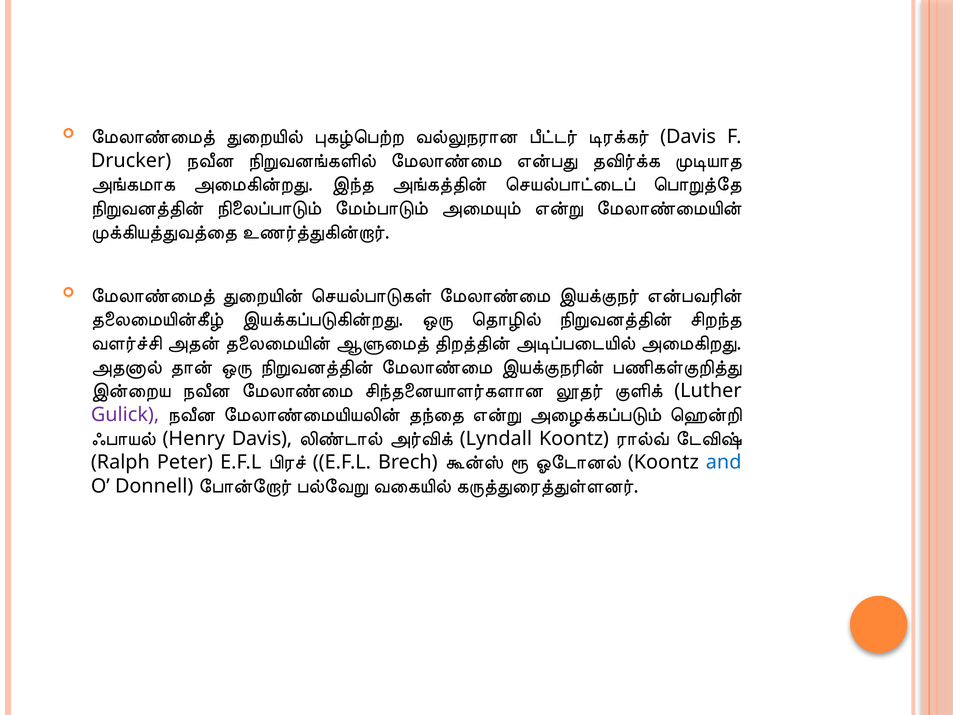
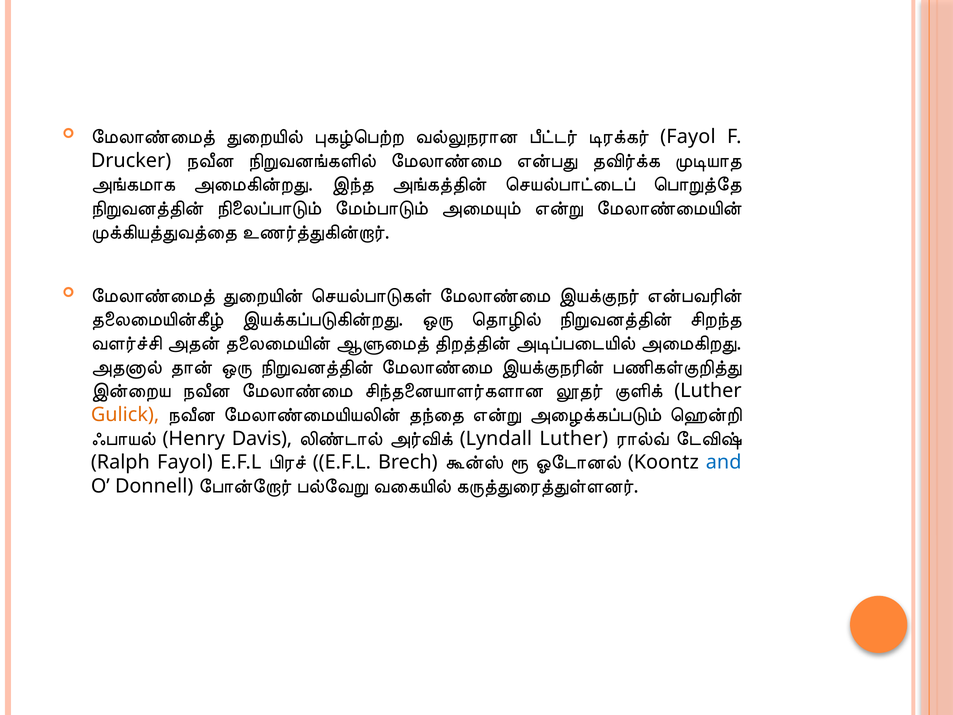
Davis: Davis -> Fayol (688, 137)
Gulick colour: purple -> orange (125, 415)
Lyndall Koontz: Koontz -> Luther (574, 438)
Ralph Peter: Peter -> Fayol (185, 462)
